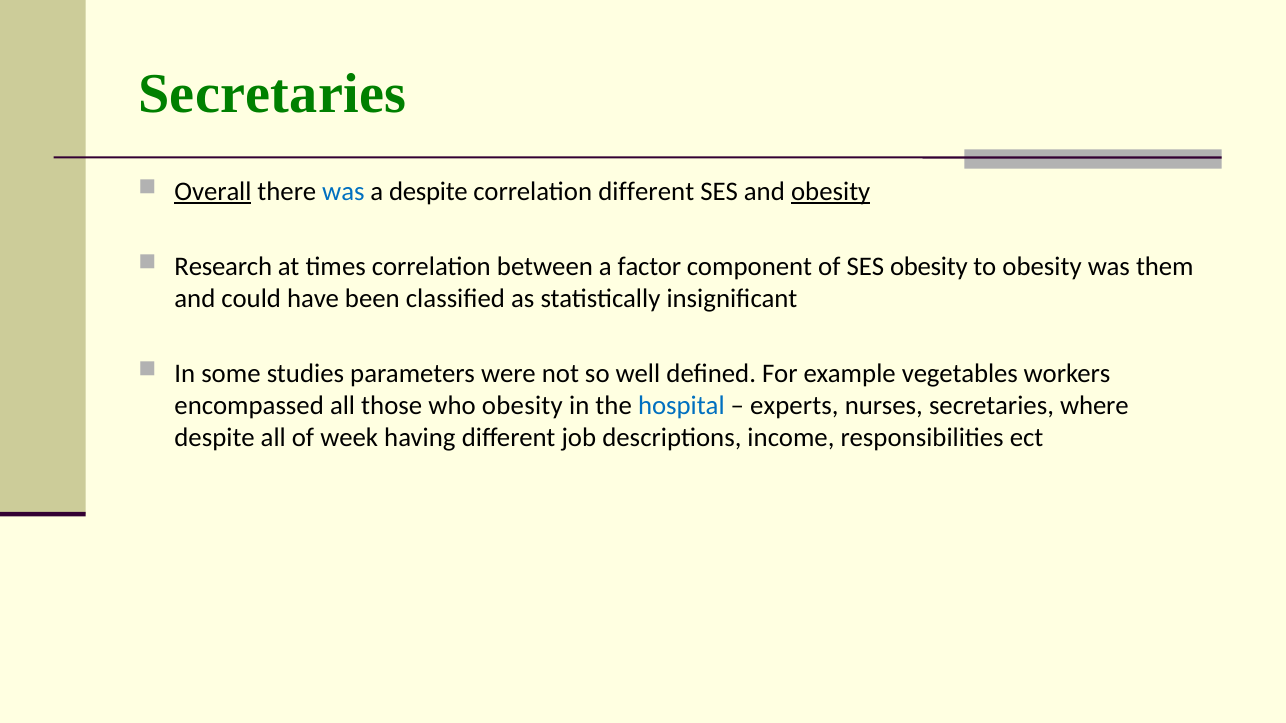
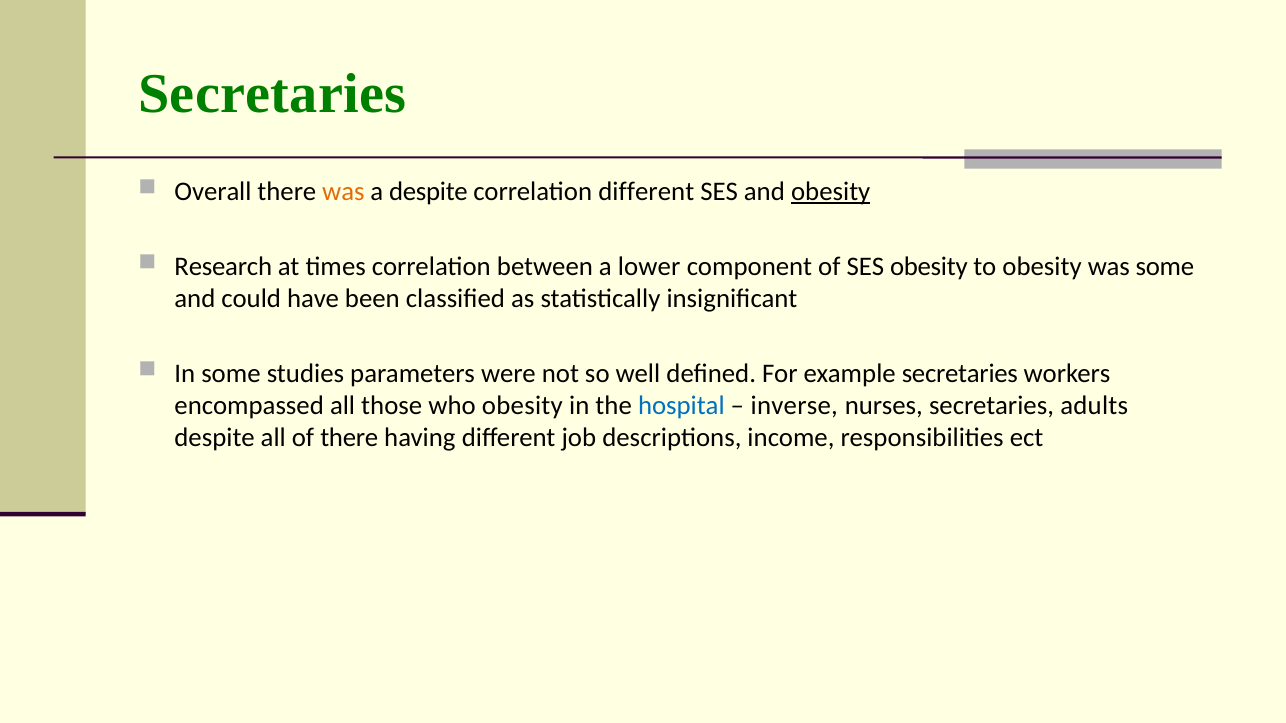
Overall underline: present -> none (213, 192)
was colour: blue -> orange (343, 192)
factor: factor -> lower (649, 267)
was them: them -> some (1165, 267)
example vegetables: vegetables -> secretaries (960, 374)
experts: experts -> inverse (794, 406)
where: where -> adults (1094, 406)
of week: week -> there (349, 438)
